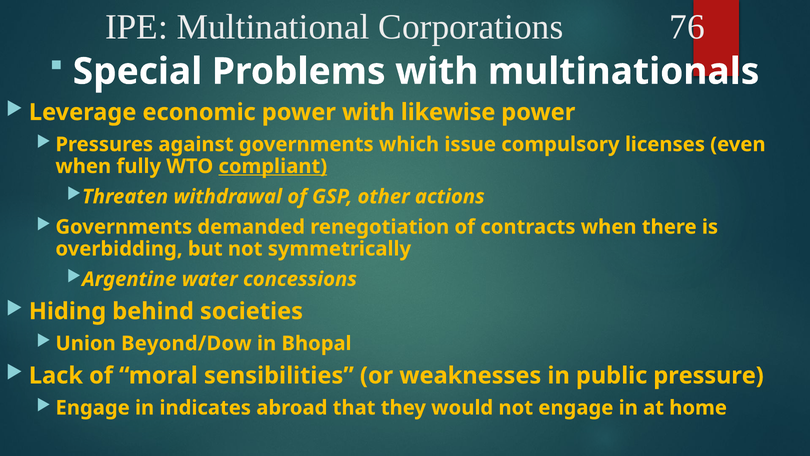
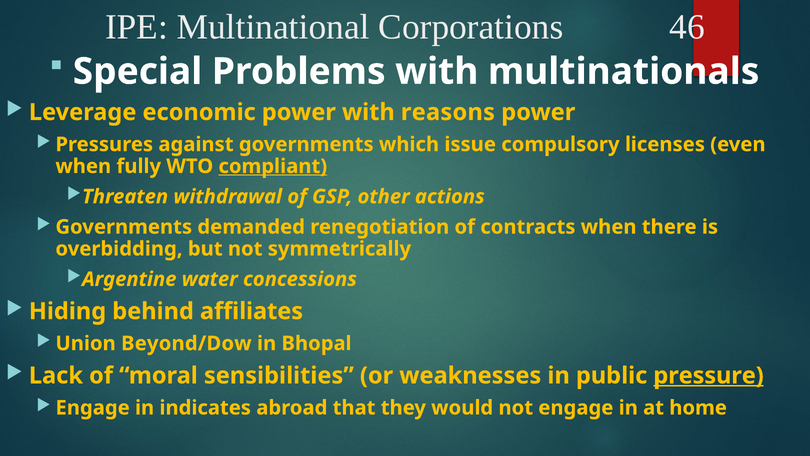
76: 76 -> 46 (687, 27)
likewise: likewise -> reasons (448, 112)
societies: societies -> affiliates (251, 311)
pressure underline: none -> present (709, 375)
